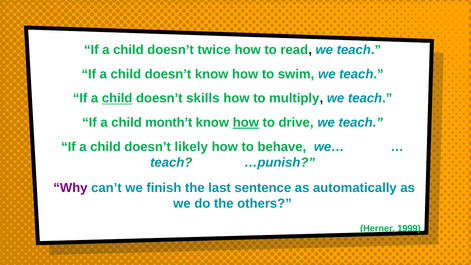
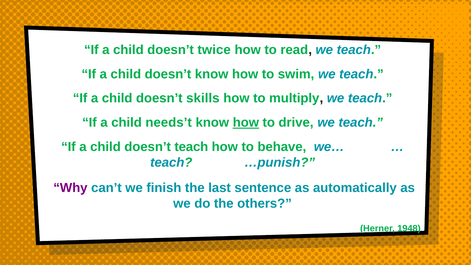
child underline: present -> none (117, 98)
month’t: month’t -> needs’t (169, 122)
doesn’t likely: likely -> teach (191, 147)
1999: 1999 -> 1948 (409, 228)
